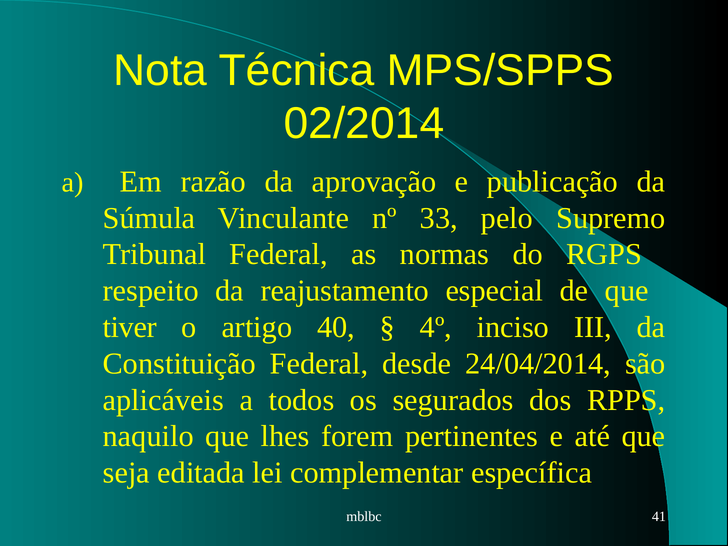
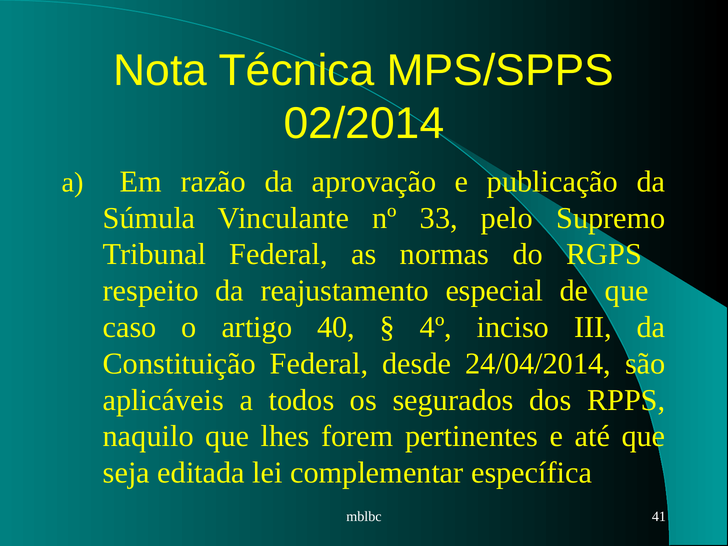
tiver: tiver -> caso (130, 327)
